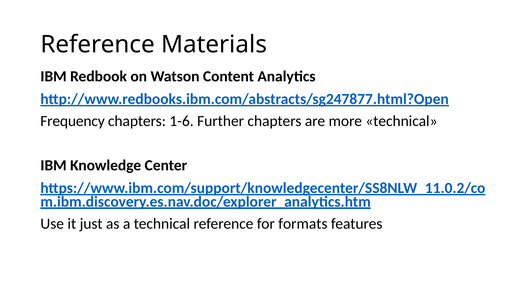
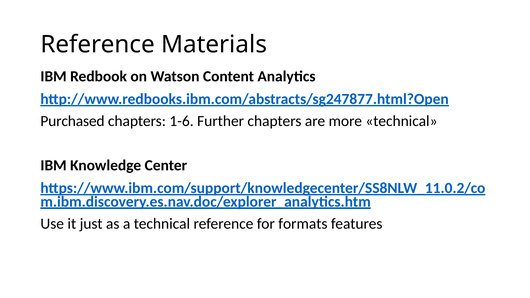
Frequency: Frequency -> Purchased (73, 121)
